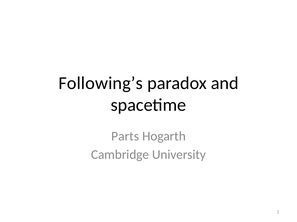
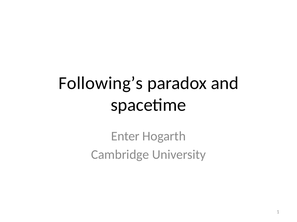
Parts: Parts -> Enter (125, 137)
